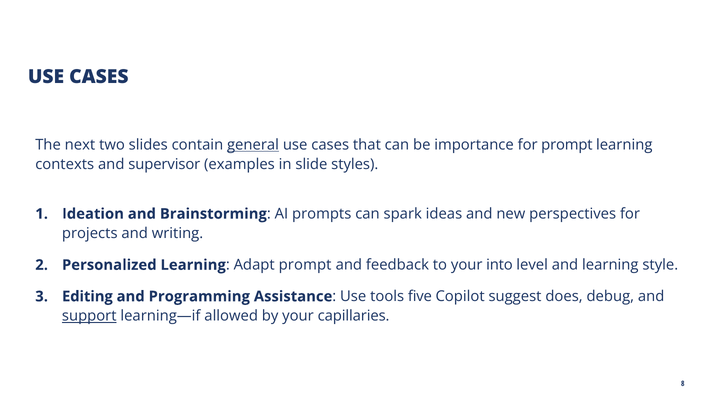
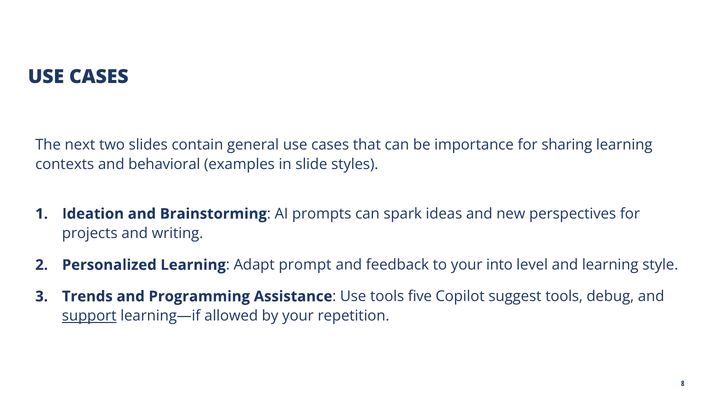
general underline: present -> none (253, 145)
for prompt: prompt -> sharing (567, 145)
supervisor: supervisor -> behavioral (164, 164)
Editing: Editing -> Trends (87, 296)
suggest does: does -> tools (564, 296)
capillaries: capillaries -> repetition (354, 316)
